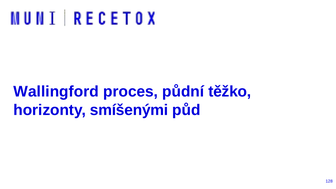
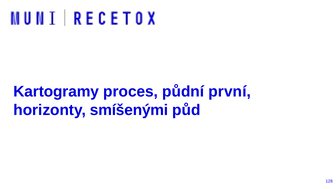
Wallingford: Wallingford -> Kartogramy (56, 91)
těžko: těžko -> první (230, 91)
